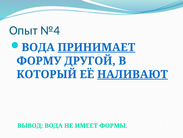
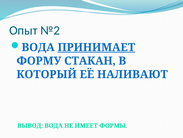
№4: №4 -> №2 (50, 30)
ДРУГОЙ: ДРУГОЙ -> СТАКАН (90, 61)
НАЛИВАЮТ underline: present -> none (133, 74)
